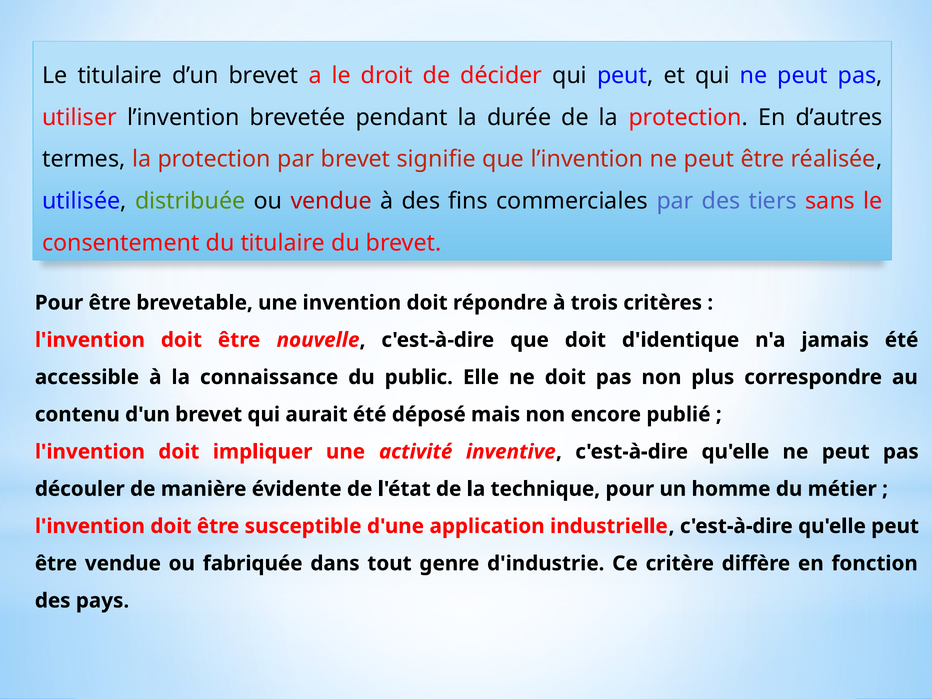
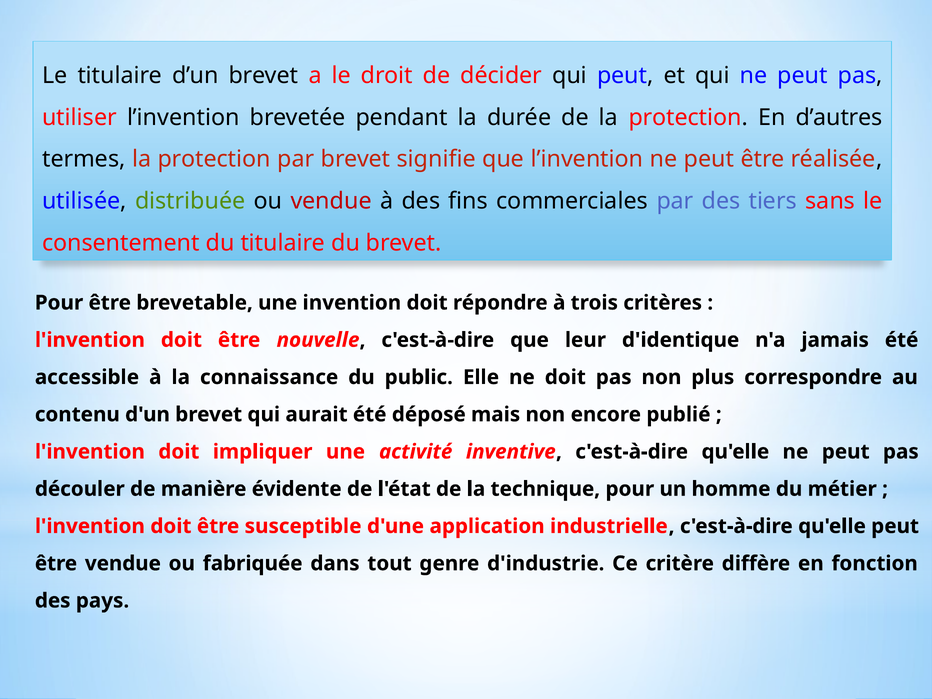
que doit: doit -> leur (585, 340)
